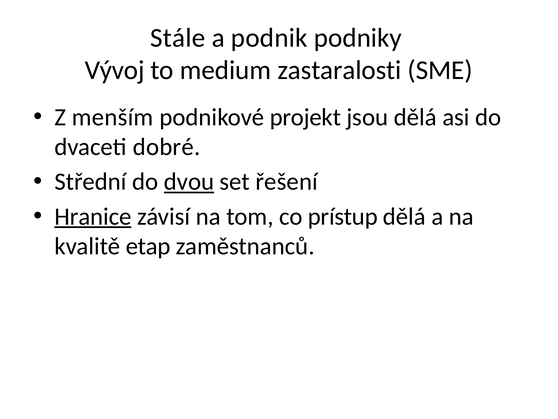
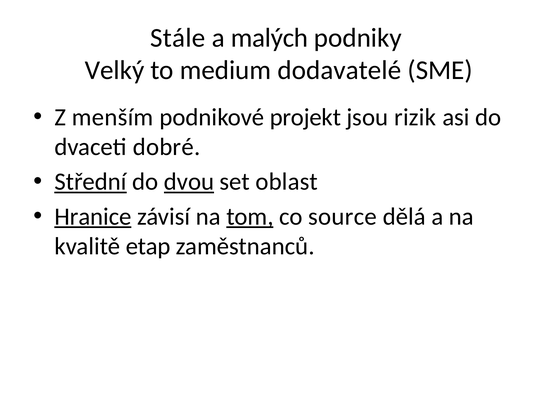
podnik: podnik -> malých (270, 38)
Vývoj: Vývoj -> Velký (115, 70)
zastaralosti: zastaralosti -> dodavatelé (339, 70)
jsou dělá: dělá -> rizik (415, 117)
Střední underline: none -> present (90, 182)
řešení: řešení -> oblast (287, 182)
tom underline: none -> present (250, 216)
prístup: prístup -> source (343, 216)
